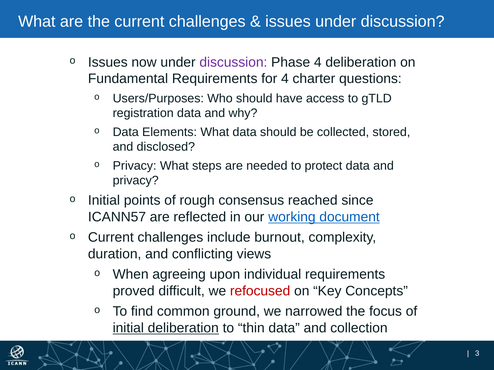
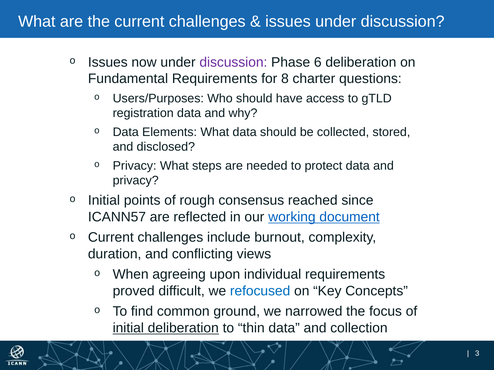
Phase 4: 4 -> 6 (318, 62)
for 4: 4 -> 8 (285, 79)
refocused colour: red -> blue (260, 291)
